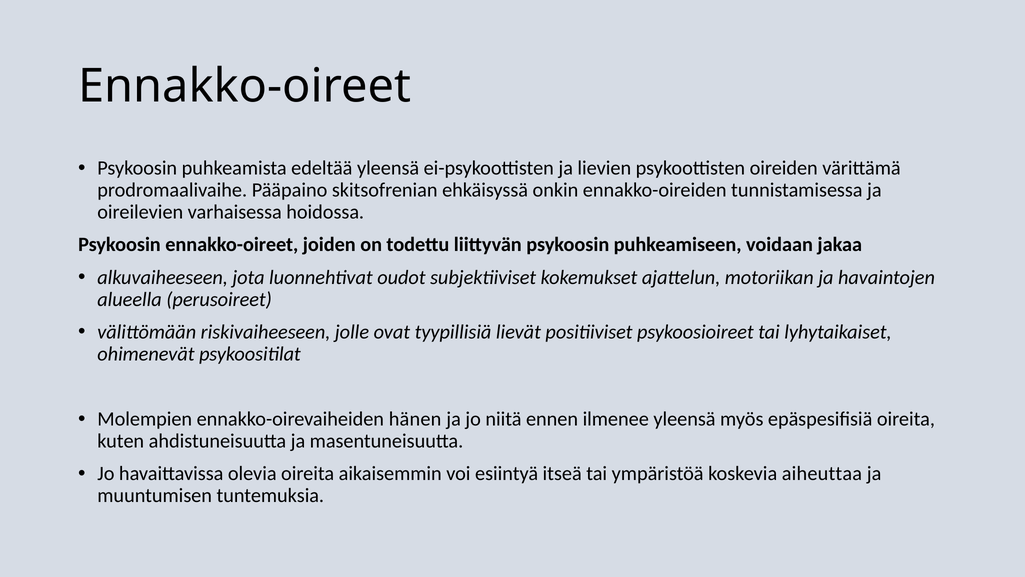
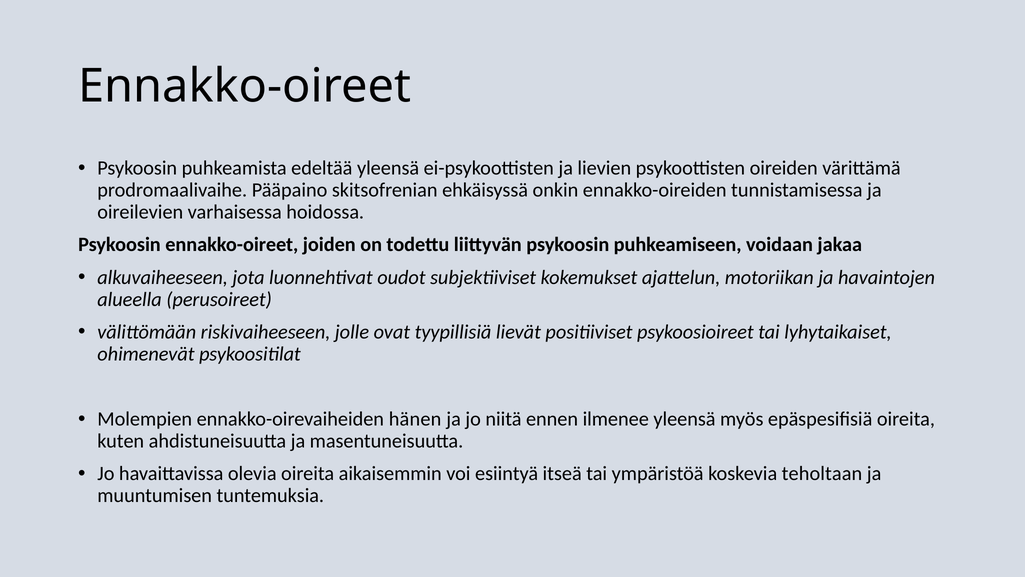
aiheuttaa: aiheuttaa -> teholtaan (822, 473)
